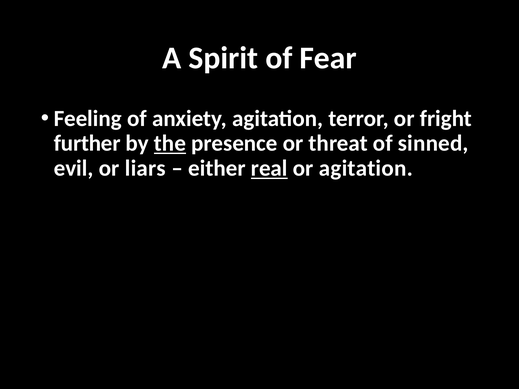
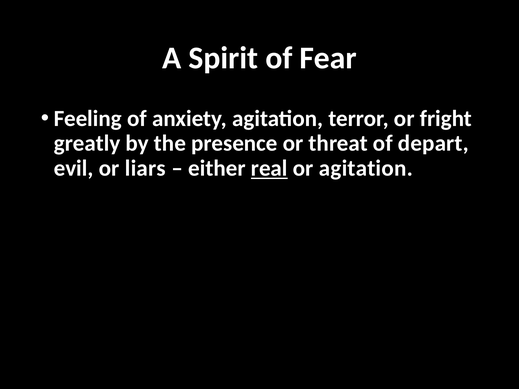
further: further -> greatly (87, 143)
the underline: present -> none (170, 143)
sinned: sinned -> depart (433, 143)
